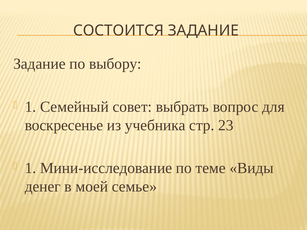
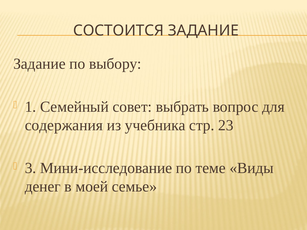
воскресенье: воскресенье -> содержания (64, 125)
1: 1 -> 3 (31, 168)
